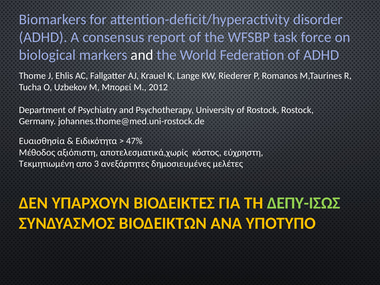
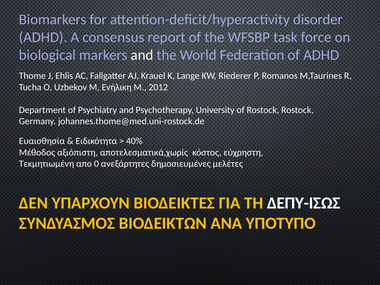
Μπορεί: Μπορεί -> Ενήλικη (117, 87)
47%: 47% -> 40% (134, 141)
3: 3 -> 0 (96, 164)
ΔΕΠΥ-ΙΣΩΣ colour: light green -> white (304, 203)
